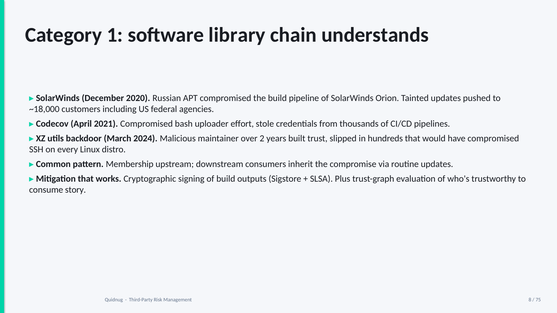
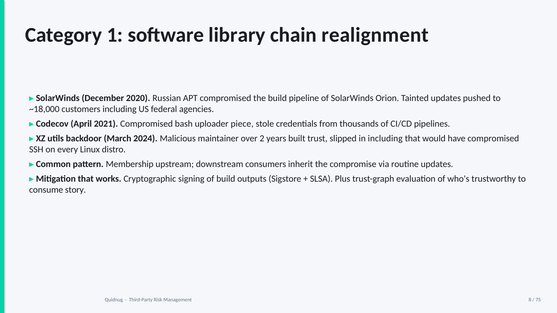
understands: understands -> realignment (375, 35)
effort: effort -> piece (242, 124)
in hundreds: hundreds -> including (385, 138)
